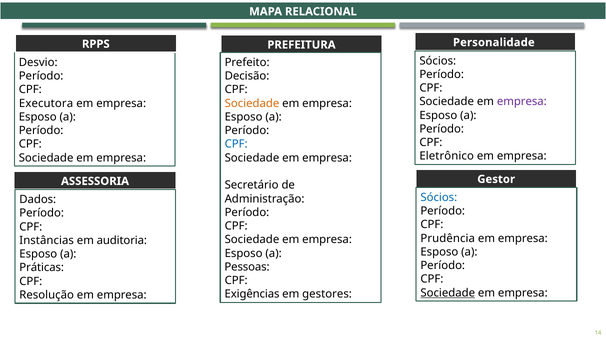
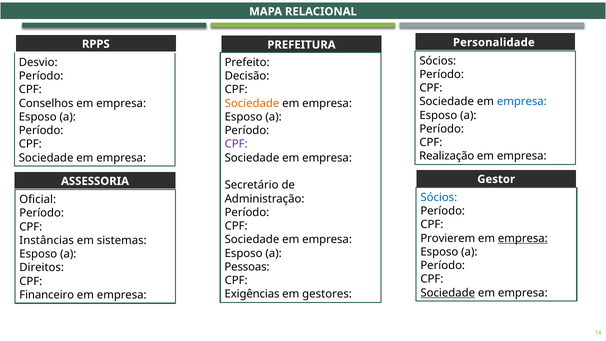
empresa colour: purple -> blue (522, 102)
Executora: Executora -> Conselhos (46, 103)
CPF colour: blue -> purple (236, 144)
Eletrônico: Eletrônico -> Realização (447, 156)
Dados: Dados -> Oficial (38, 199)
Prudência: Prudência -> Provierem (448, 238)
empresa underline: none -> present (523, 238)
auditoria: auditoria -> sistemas (122, 240)
Práticas: Práticas -> Direitos (42, 268)
Resolução: Resolução -> Financeiro (47, 295)
